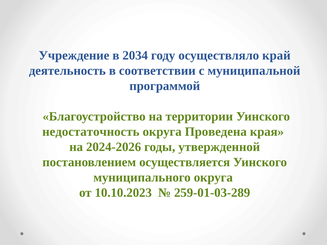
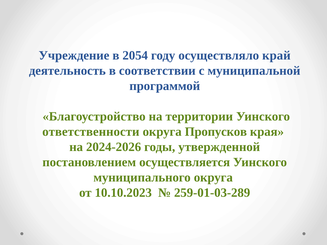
2034: 2034 -> 2054 (135, 55)
недостаточность: недостаточность -> ответственности (91, 132)
Проведена: Проведена -> Пропусков (216, 132)
